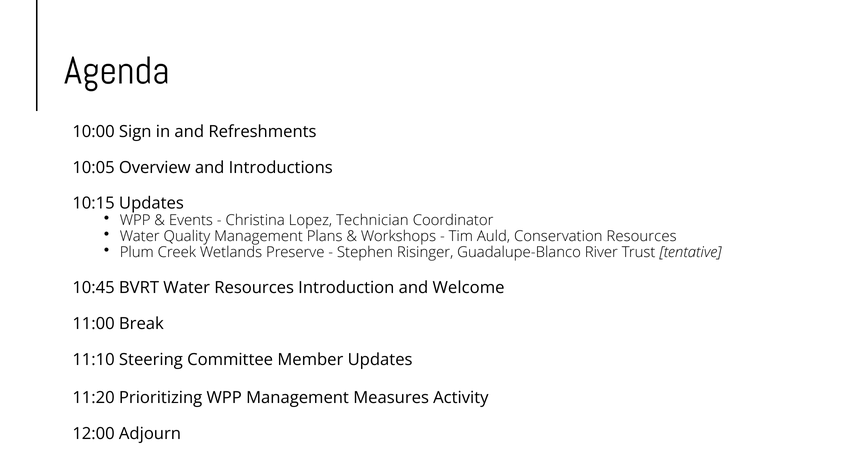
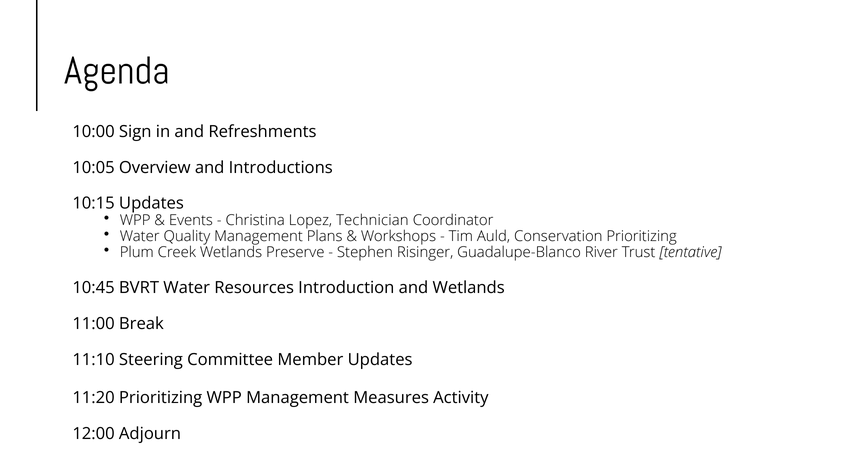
Conservation Resources: Resources -> Prioritizing (642, 236)
and Welcome: Welcome -> Wetlands (469, 288)
